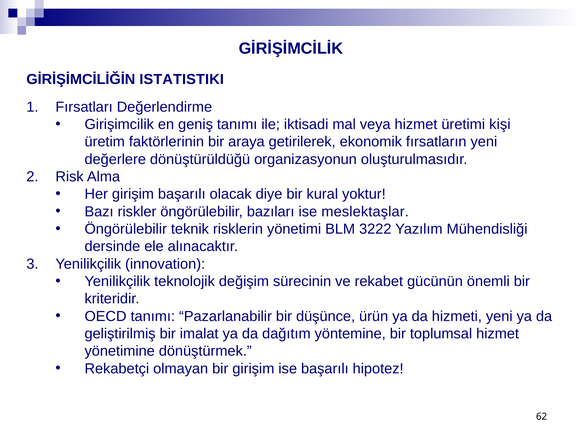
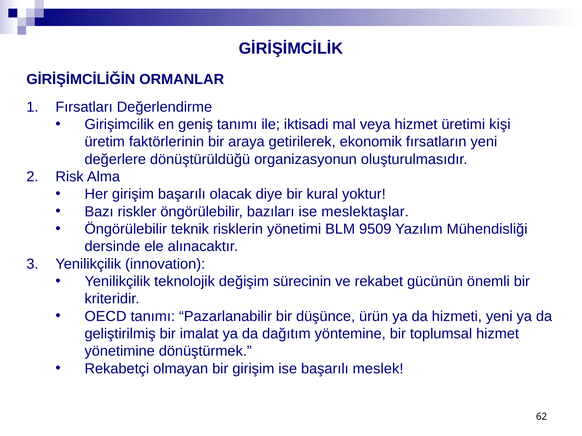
ISTATISTIKI: ISTATISTIKI -> ORMANLAR (182, 80)
3222: 3222 -> 9509 (375, 229)
hipotez: hipotez -> meslek (378, 369)
